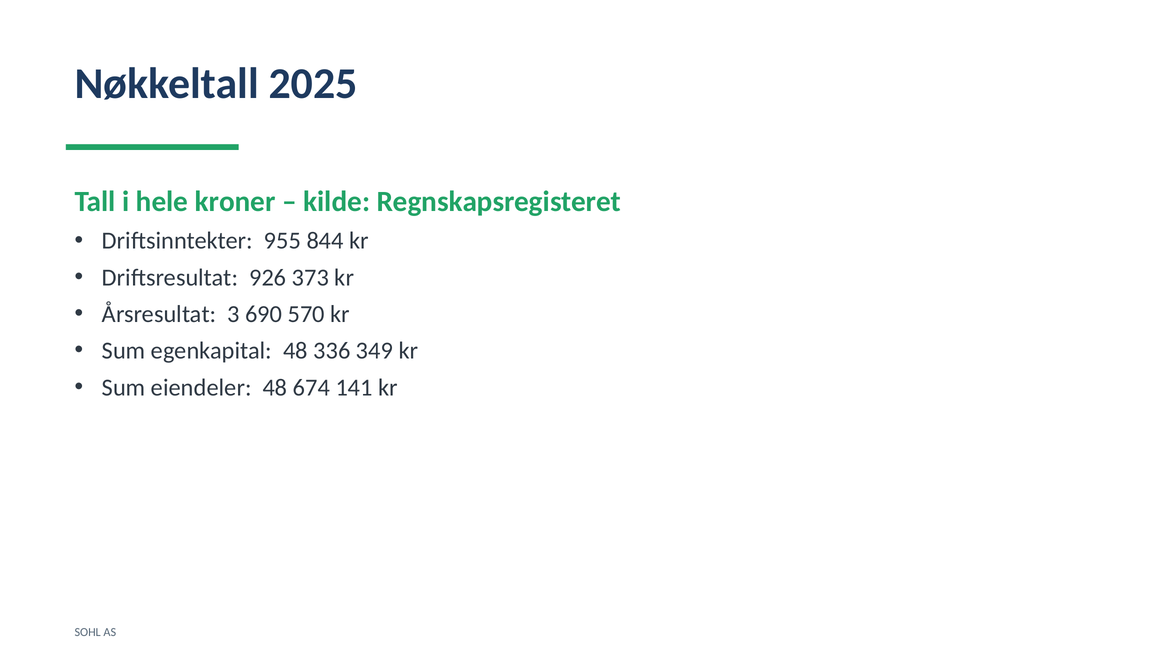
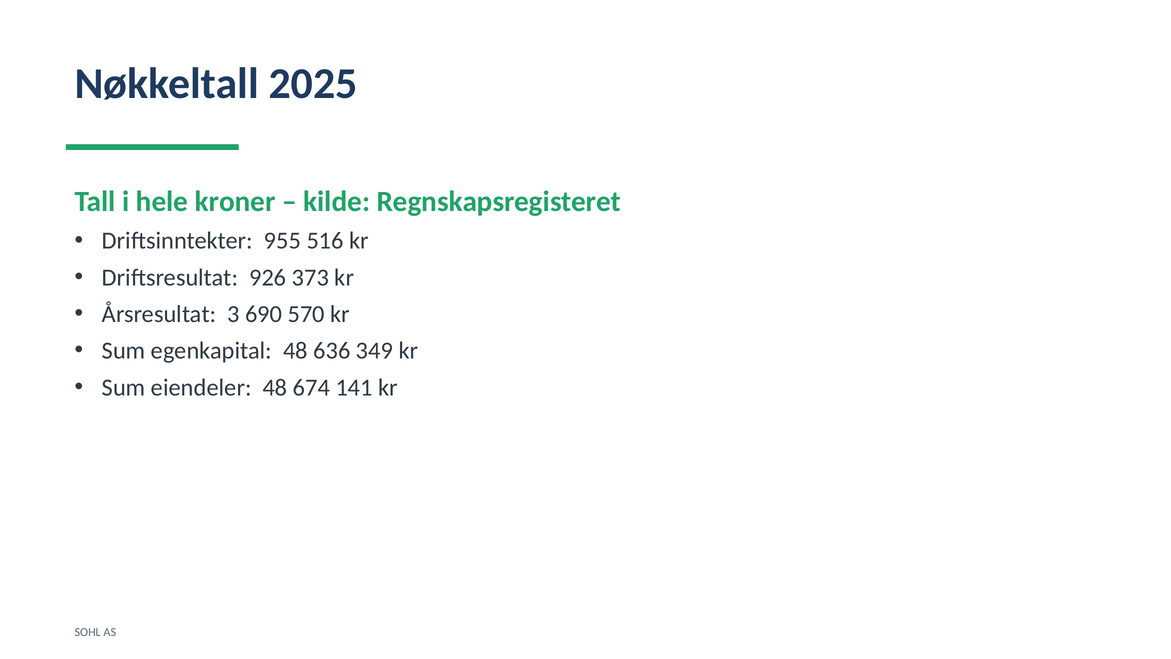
844: 844 -> 516 (325, 241)
336: 336 -> 636 (332, 351)
